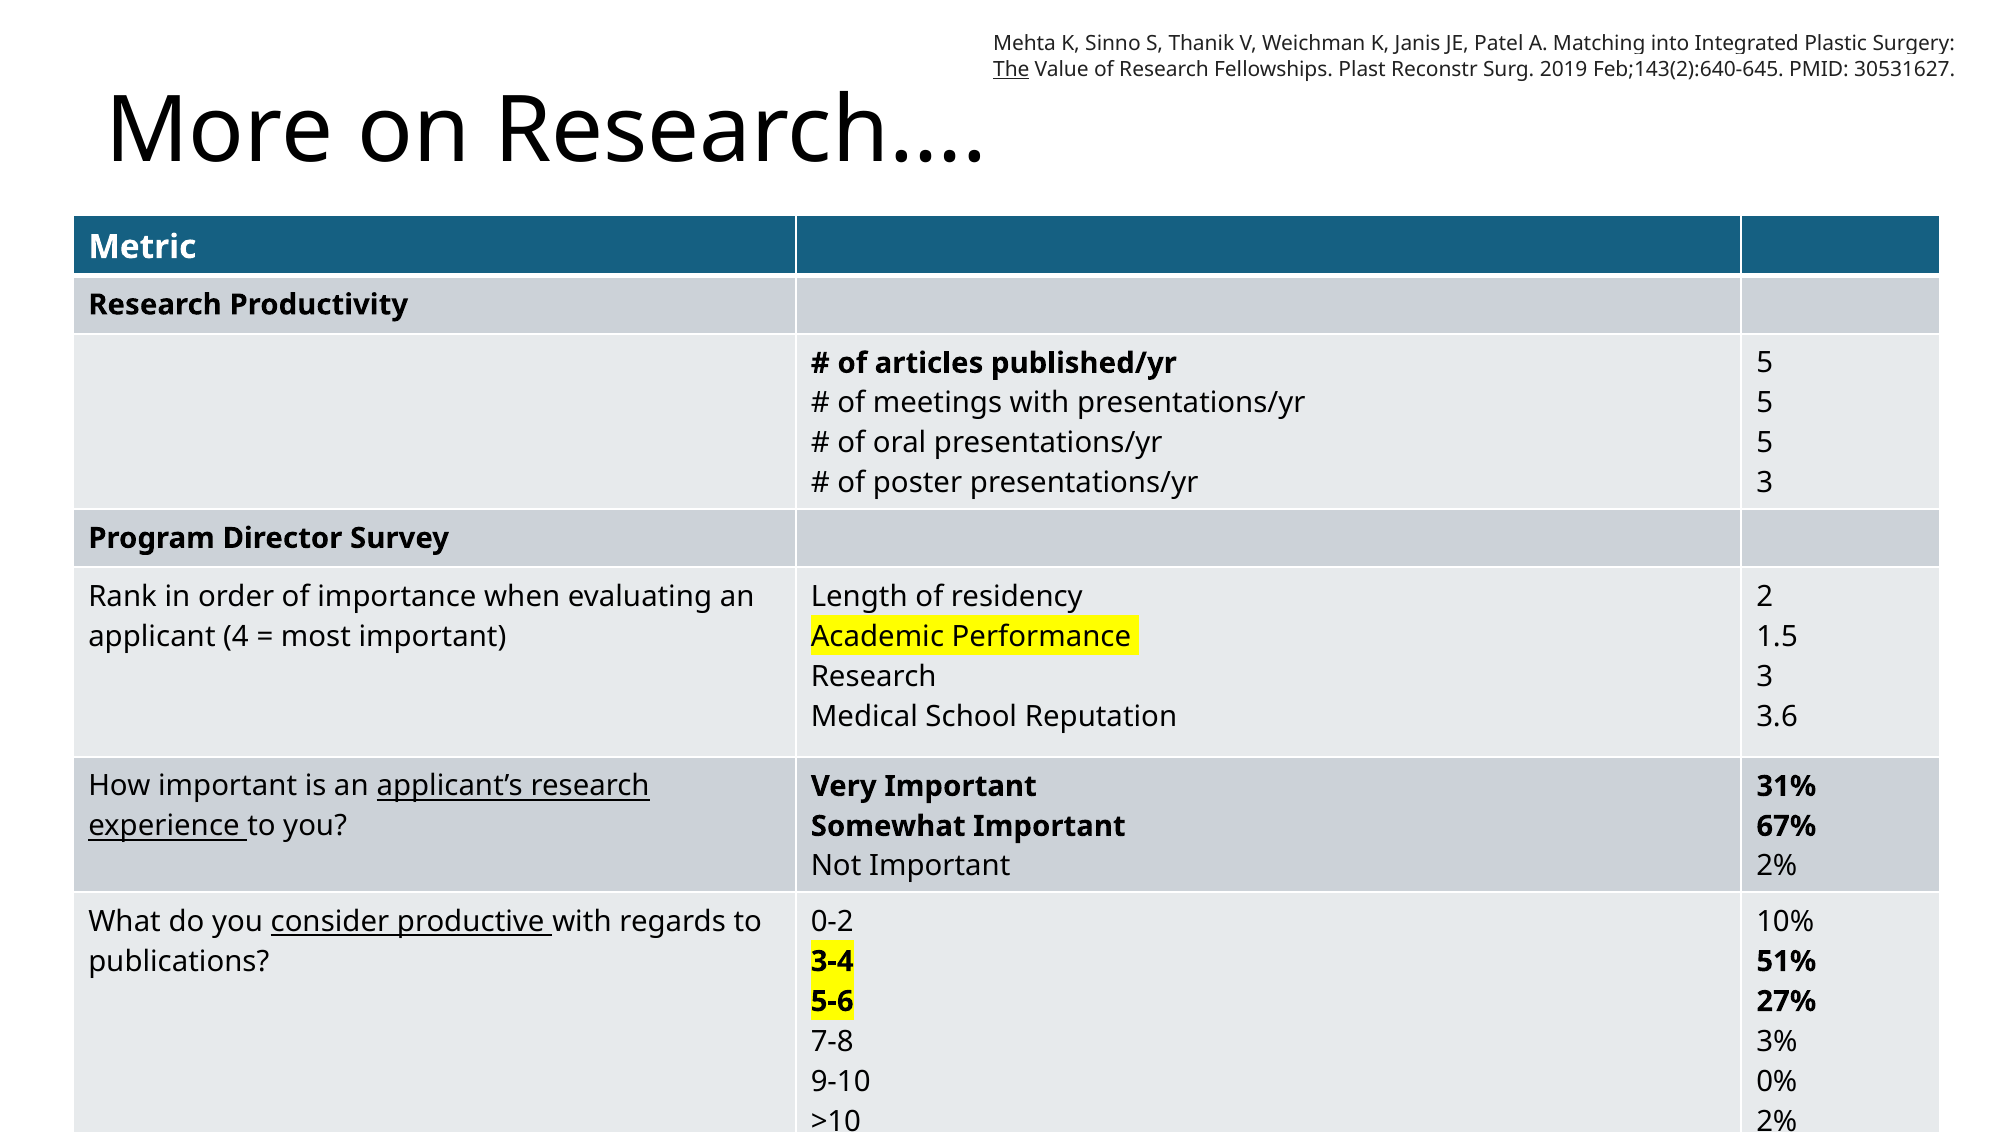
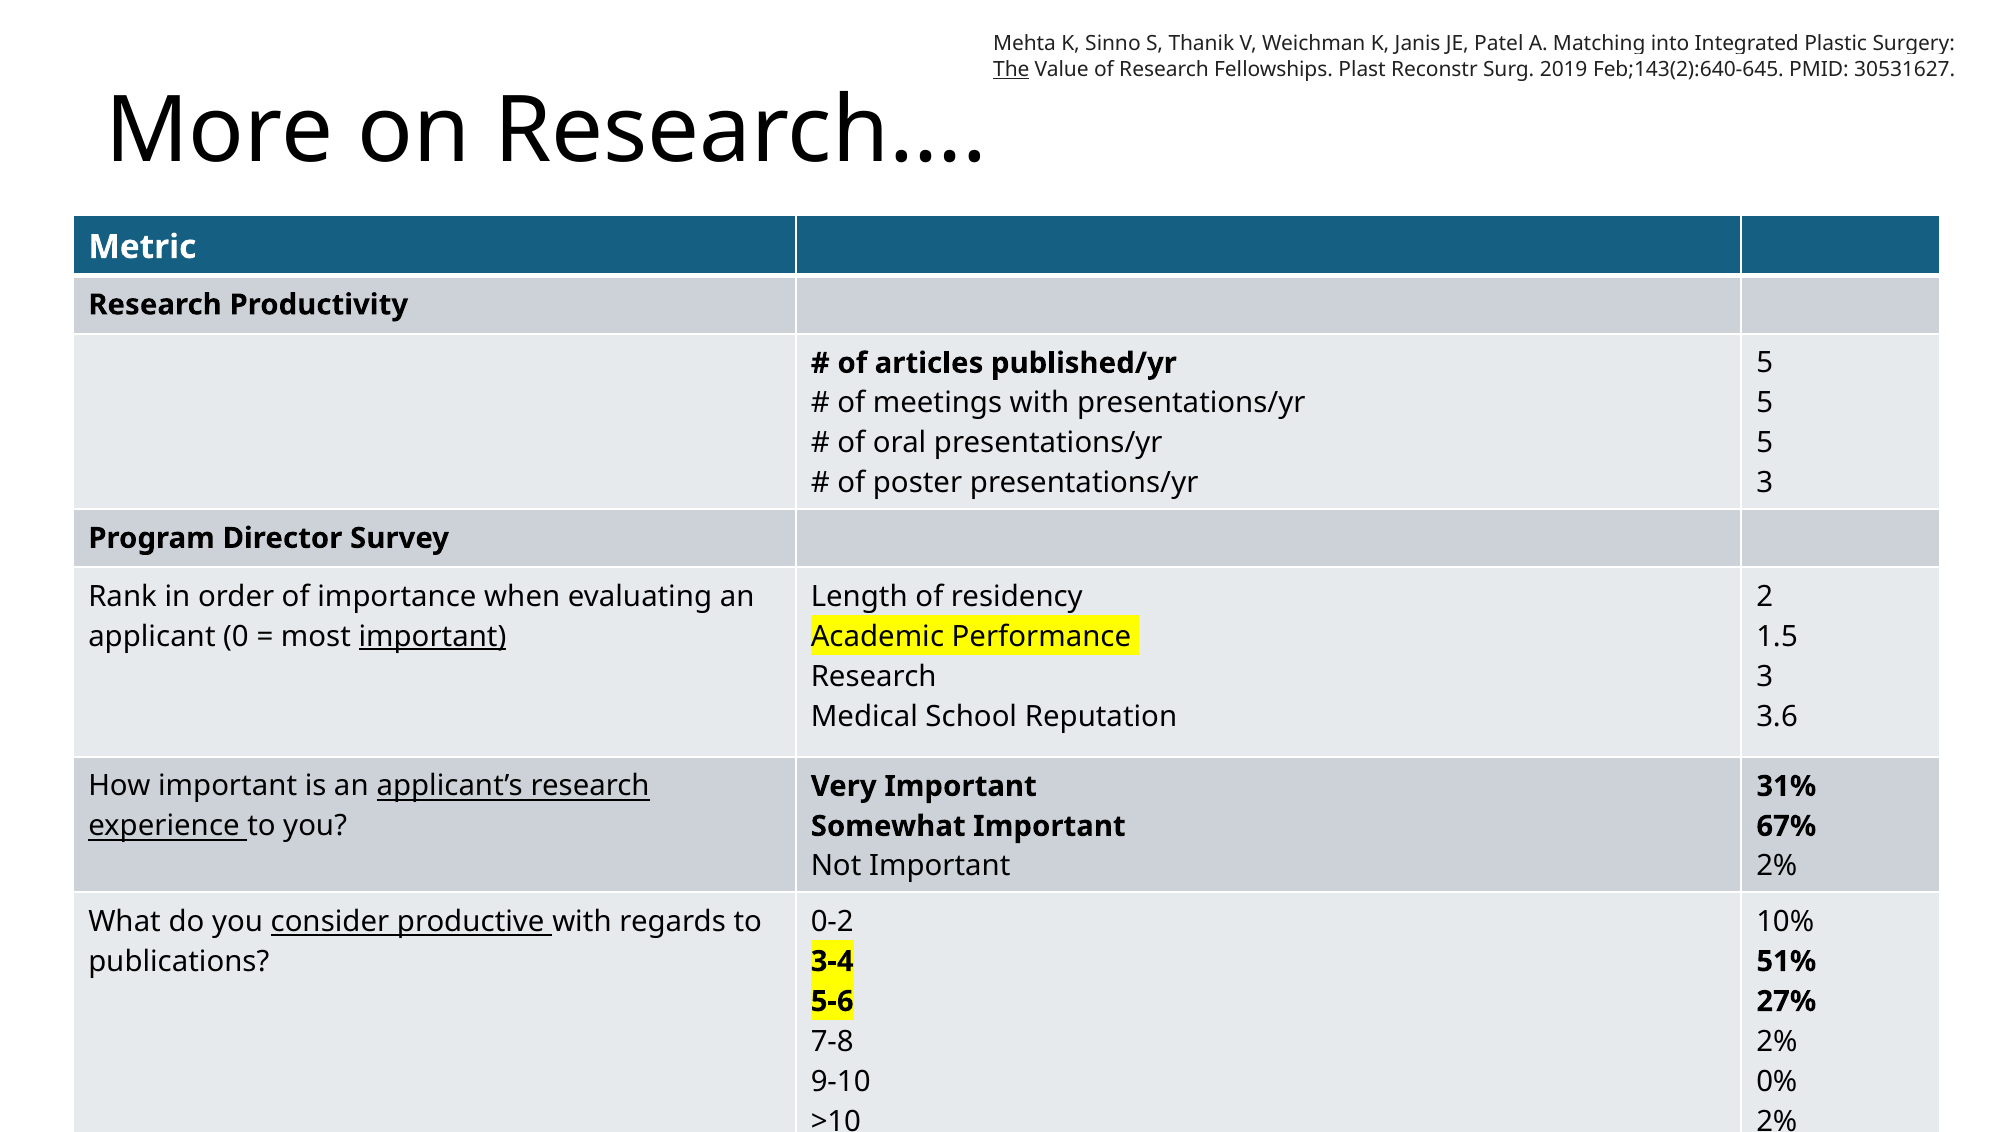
4: 4 -> 0 (236, 637)
important underline: none -> present (432, 637)
3%: 3% -> 2% (1777, 1042)
